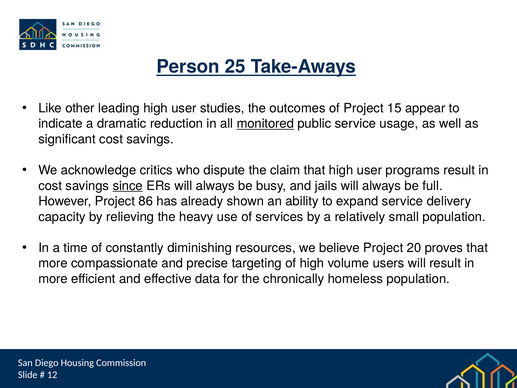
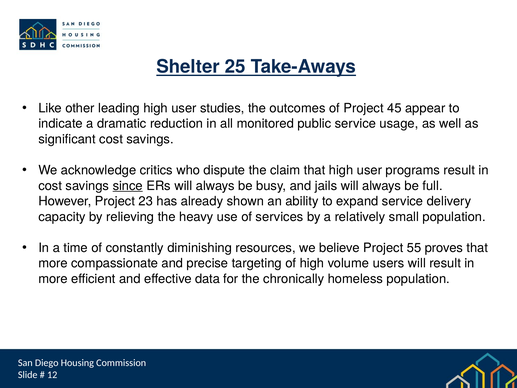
Person: Person -> Shelter (188, 67)
15: 15 -> 45 (394, 108)
monitored underline: present -> none (265, 124)
86: 86 -> 23 (146, 201)
20: 20 -> 55 (414, 248)
